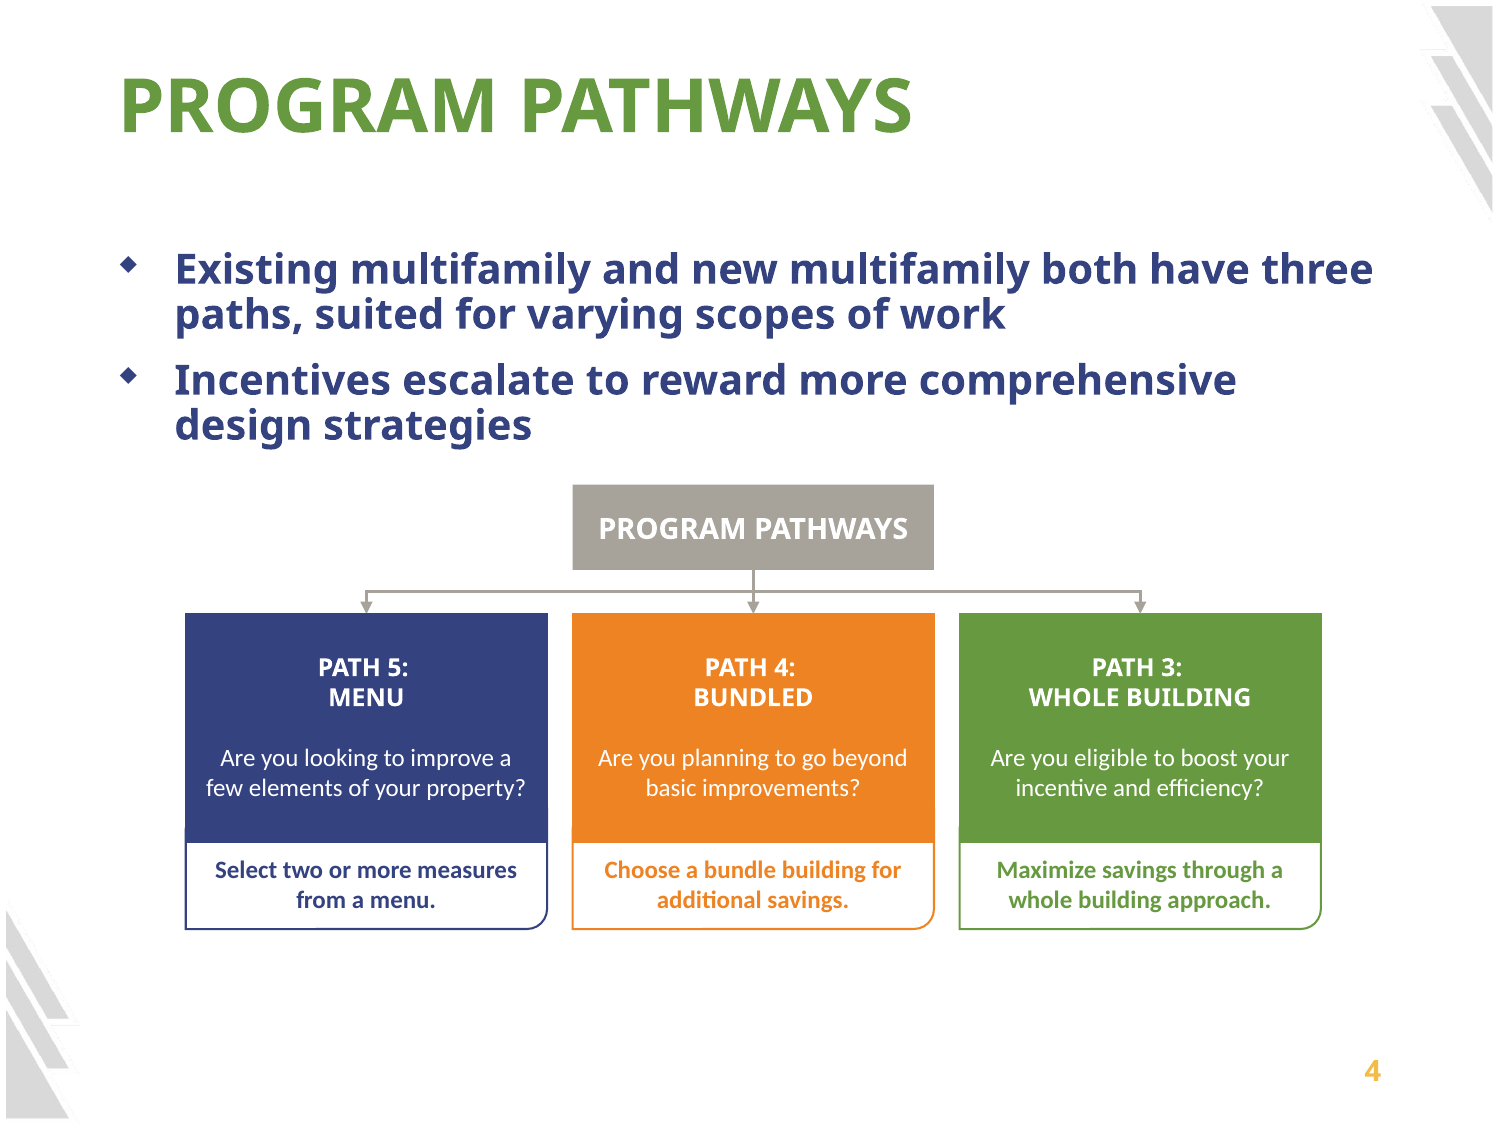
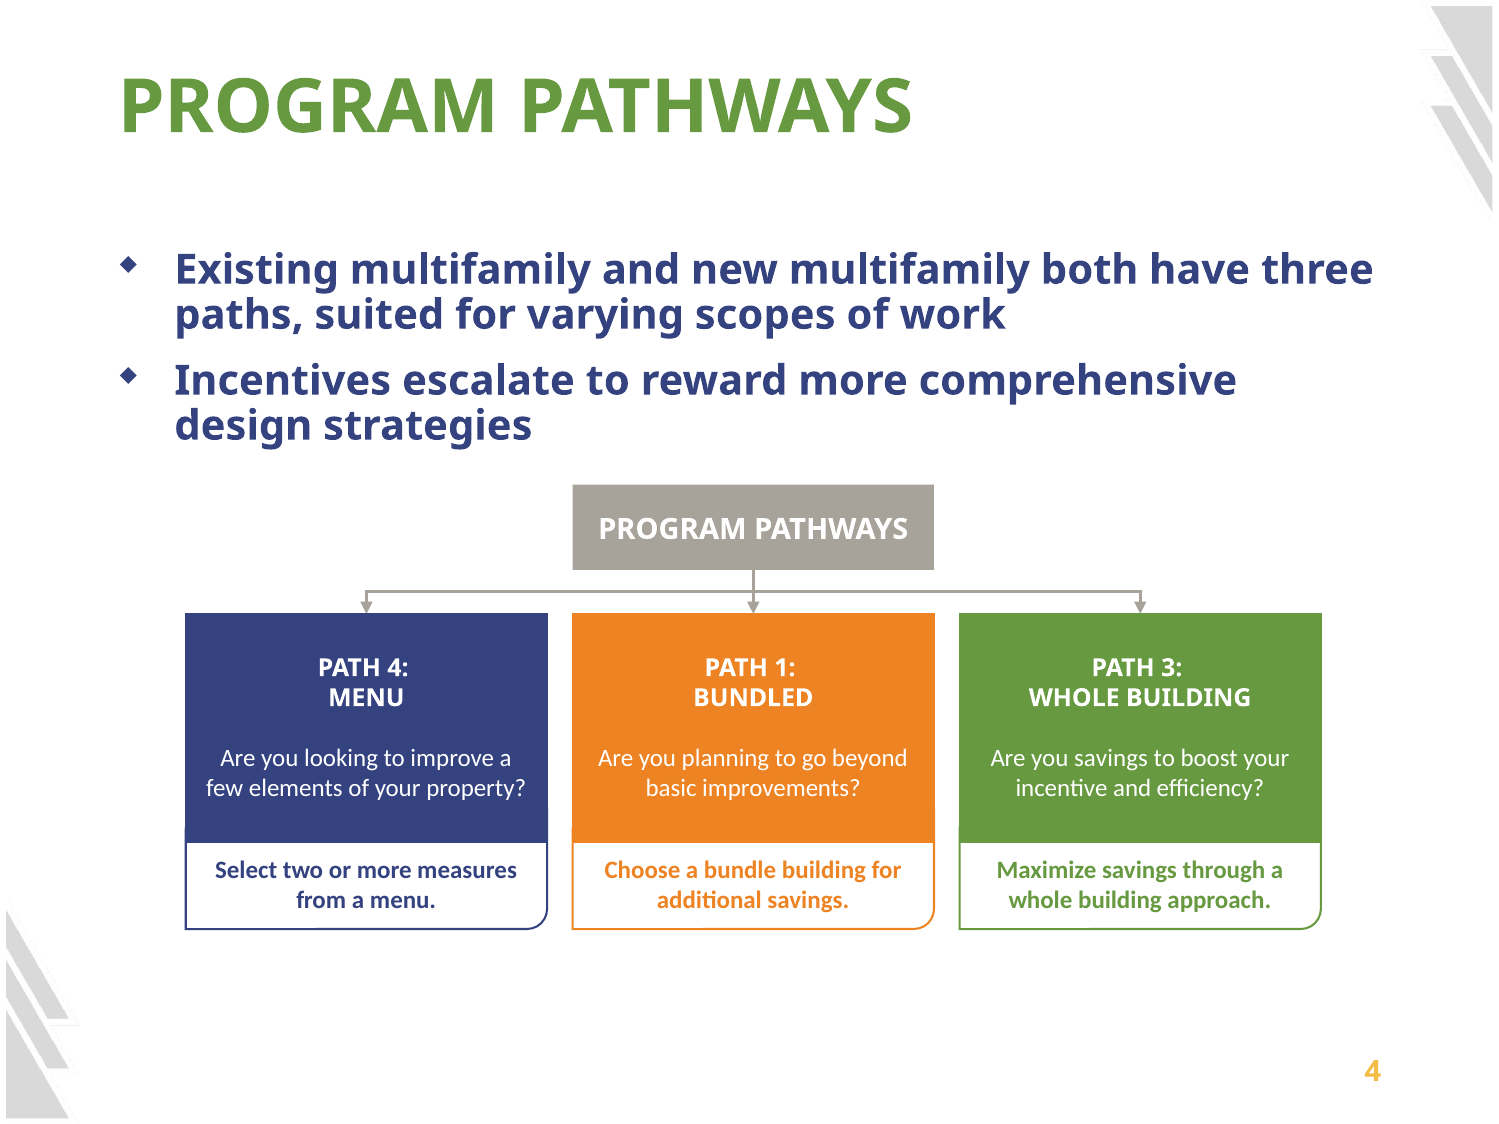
PATH 5: 5 -> 4 (398, 668)
PATH 4: 4 -> 1 (785, 668)
you eligible: eligible -> savings (1111, 758)
